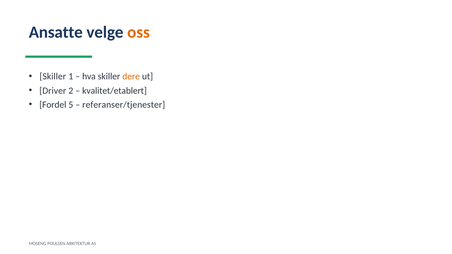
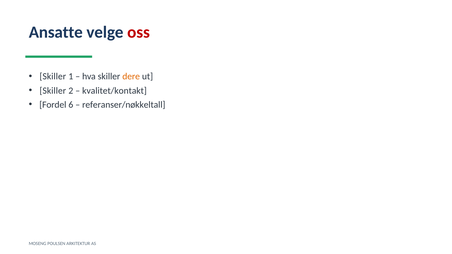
oss colour: orange -> red (139, 32)
Driver: Driver -> Skiller (53, 91)
kvalitet/etablert: kvalitet/etablert -> kvalitet/kontakt (114, 91)
5: 5 -> 6 (71, 105)
referanser/tjenester: referanser/tjenester -> referanser/nøkkeltall (124, 105)
